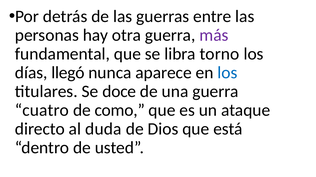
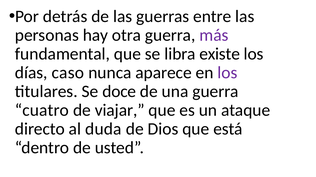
torno: torno -> existe (220, 54)
llegó: llegó -> caso (68, 73)
los colour: blue -> purple (228, 73)
como: como -> viajar (120, 111)
